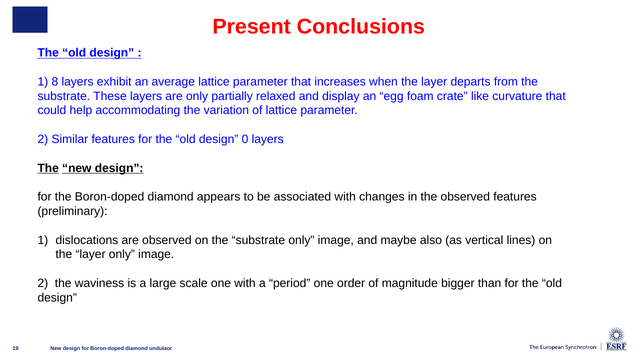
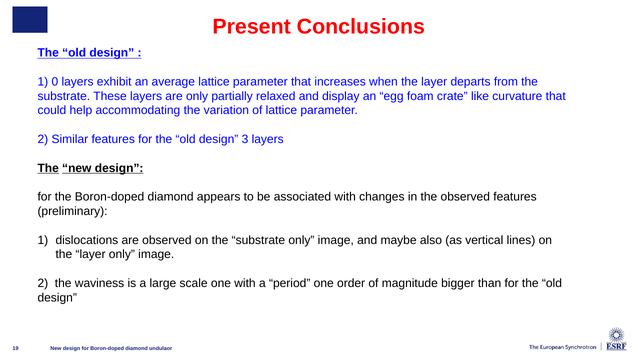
8: 8 -> 0 (55, 82)
0: 0 -> 3 (245, 139)
